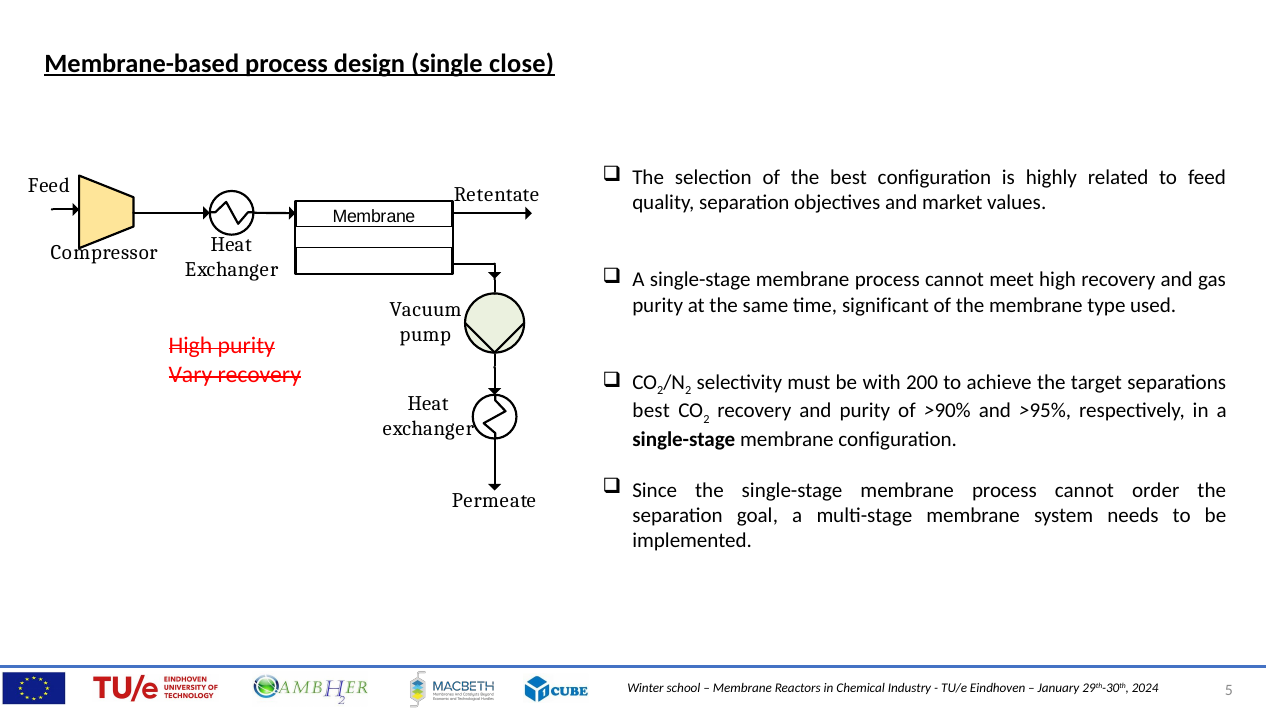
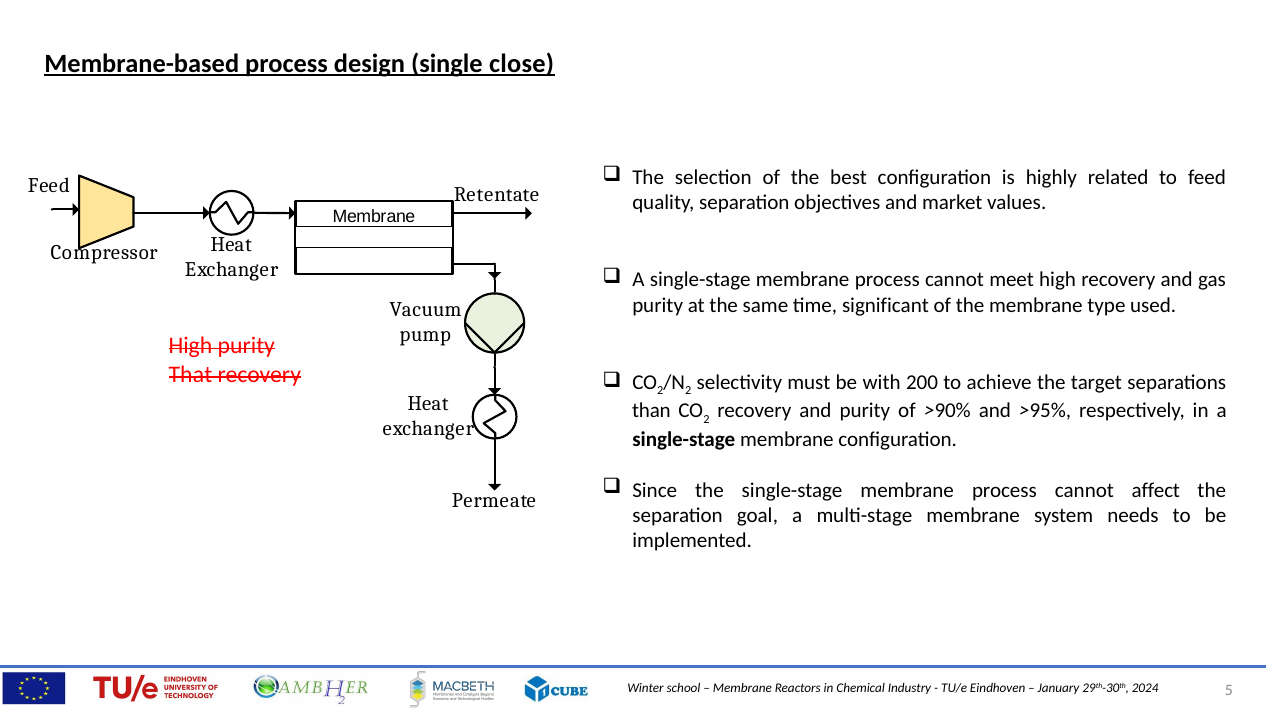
Vary: Vary -> That (190, 374)
best: best -> than (651, 411)
order: order -> affect (1156, 490)
